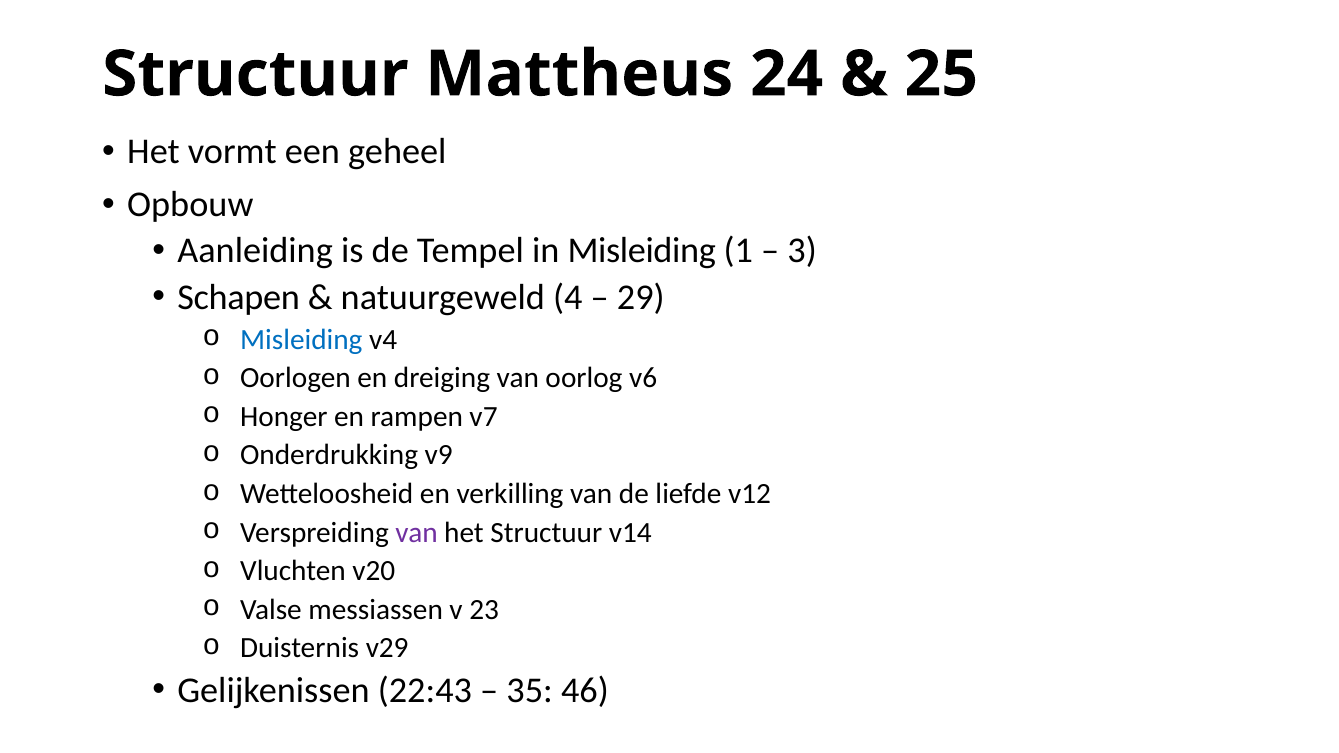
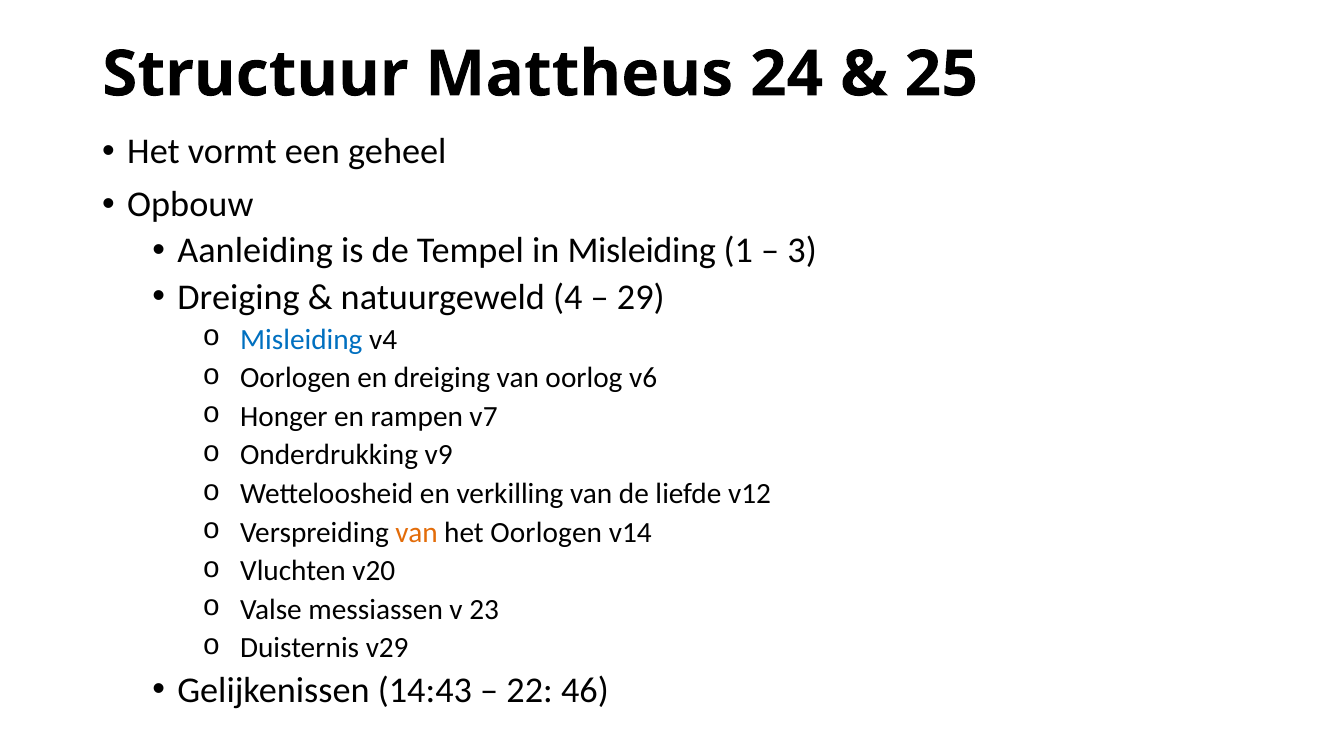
Schapen: Schapen -> Dreiging (239, 297)
van colour: purple -> orange (417, 533)
het Structuur: Structuur -> Oorlogen (546, 533)
22:43: 22:43 -> 14:43 (425, 691)
35: 35 -> 22 (530, 691)
